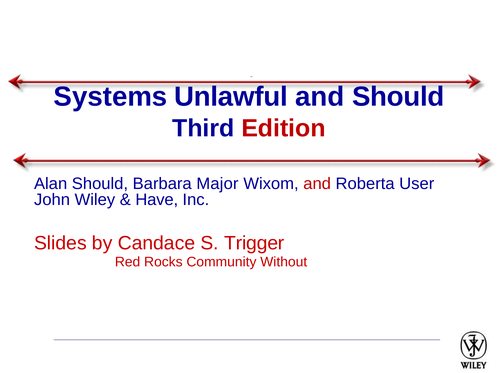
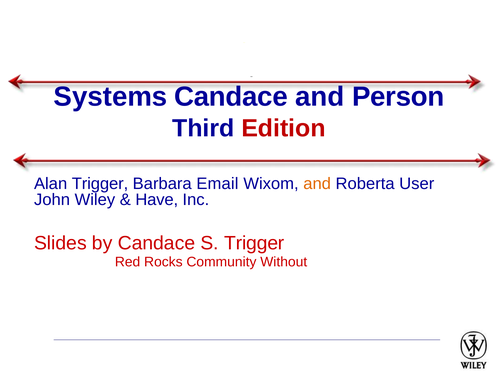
Systems Unlawful: Unlawful -> Candace (231, 97)
and Should: Should -> Person (398, 97)
Alan Should: Should -> Trigger (100, 184)
Major: Major -> Email (217, 184)
and colour: red -> orange (317, 184)
